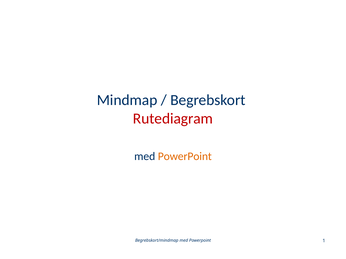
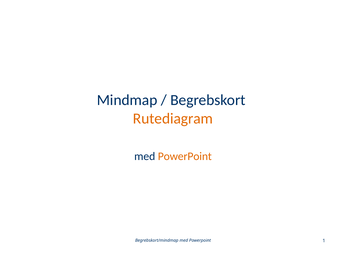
Rutediagram colour: red -> orange (173, 119)
